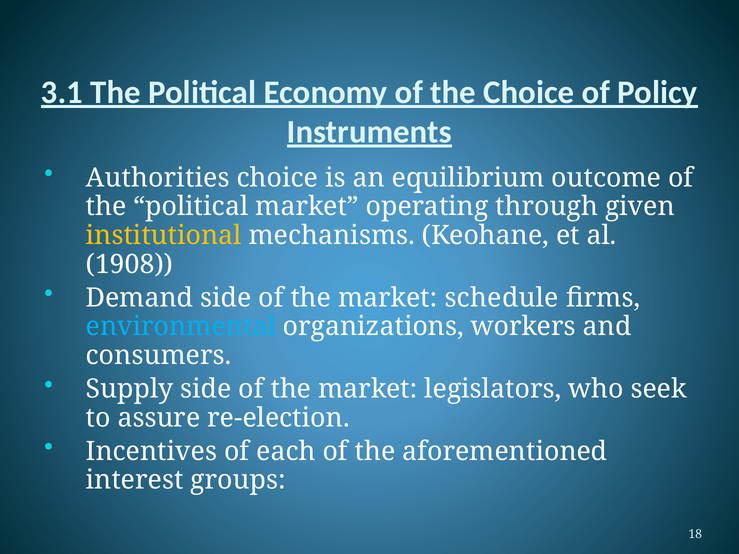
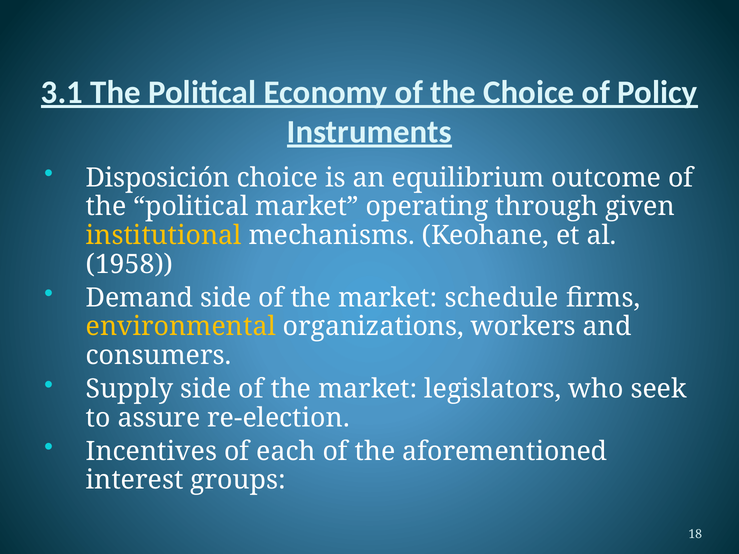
Authorities: Authorities -> Disposición (158, 178)
1908: 1908 -> 1958 (129, 264)
environmental colour: light blue -> yellow (181, 327)
